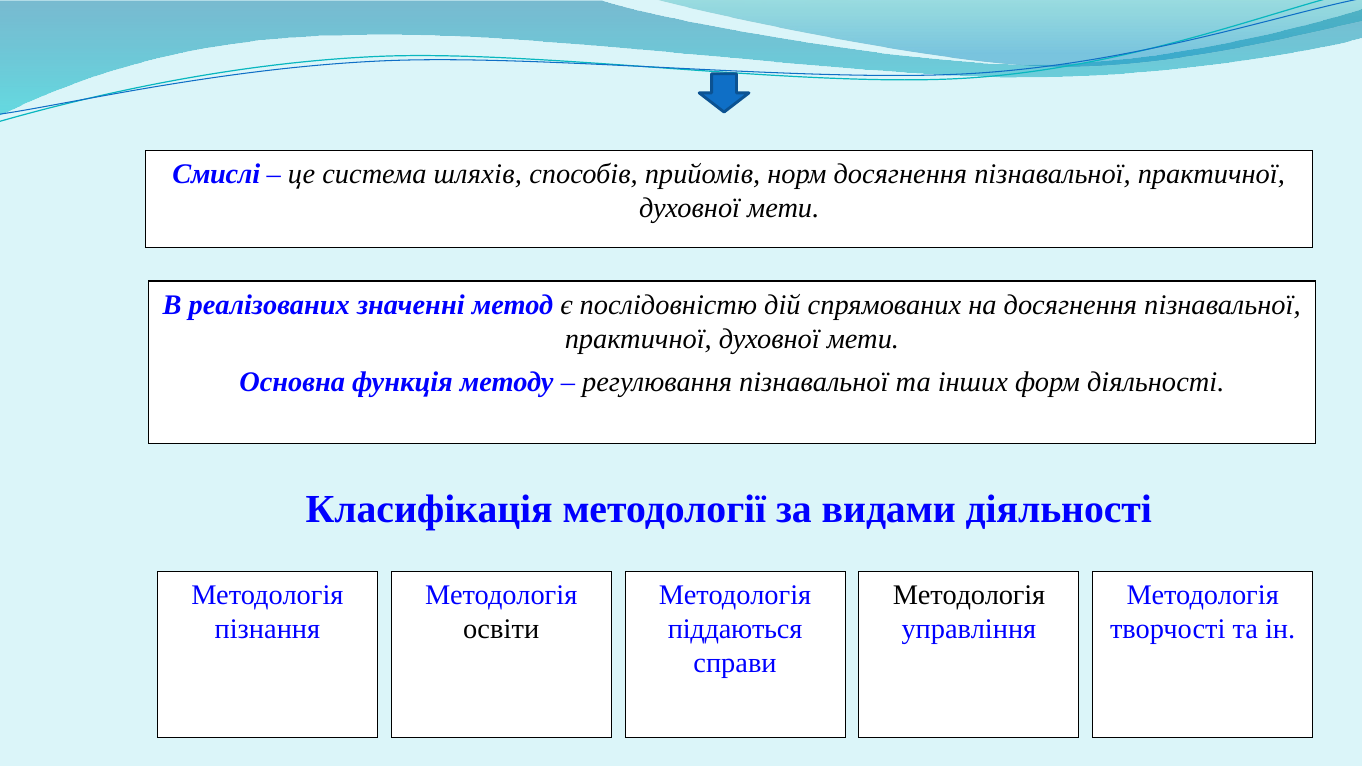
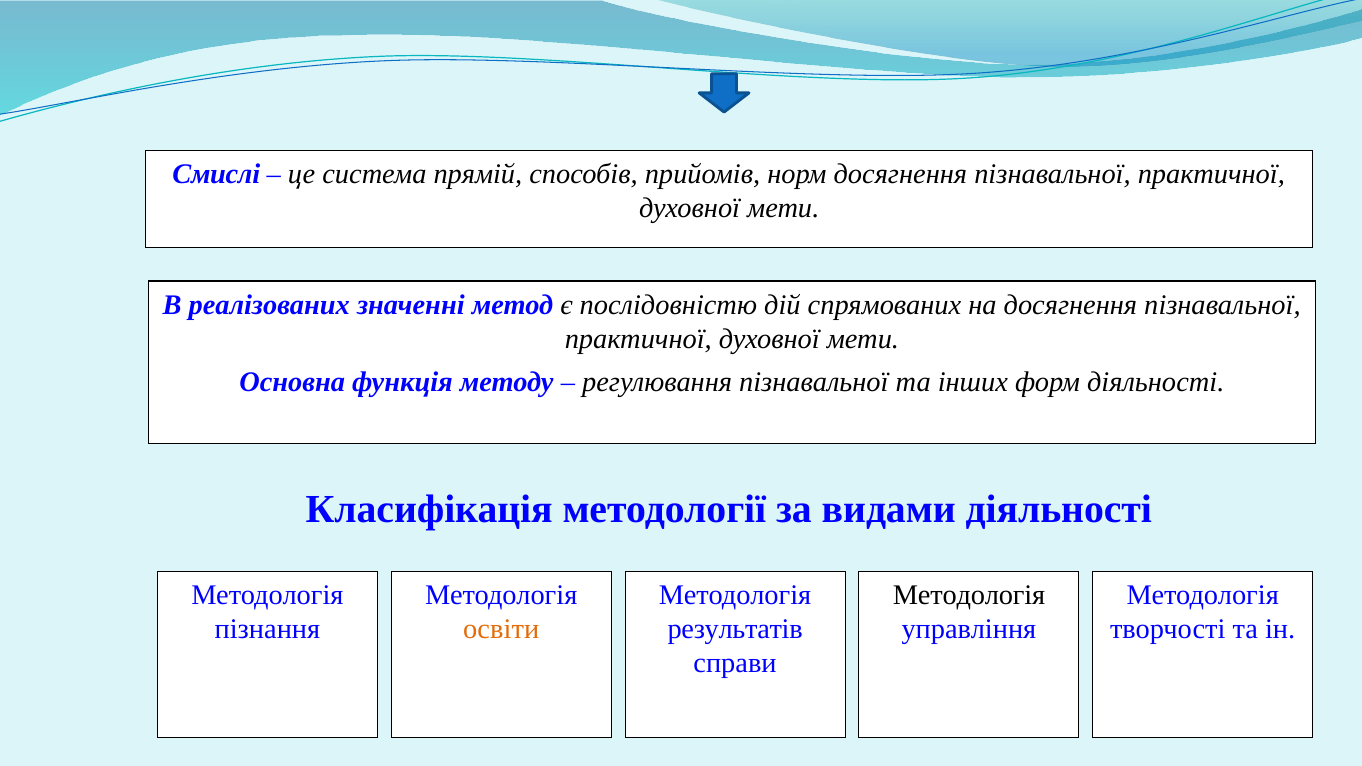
шляхів: шляхів -> прямій (478, 174)
освіти colour: black -> orange (501, 629)
піддаються: піддаються -> результатів (735, 629)
